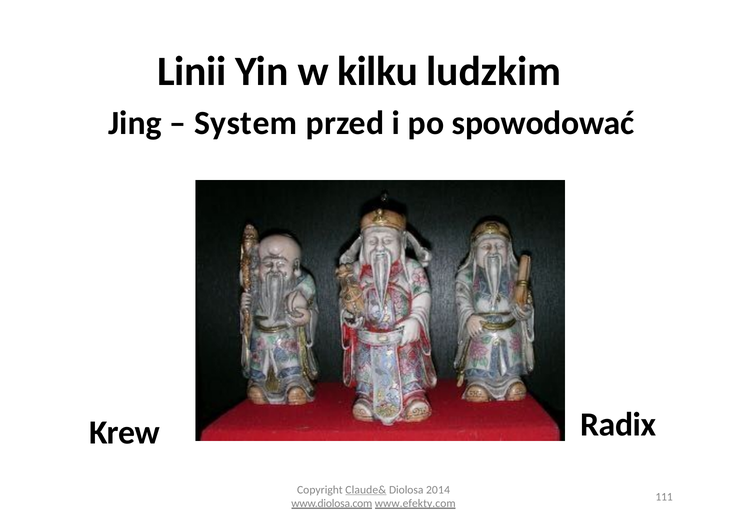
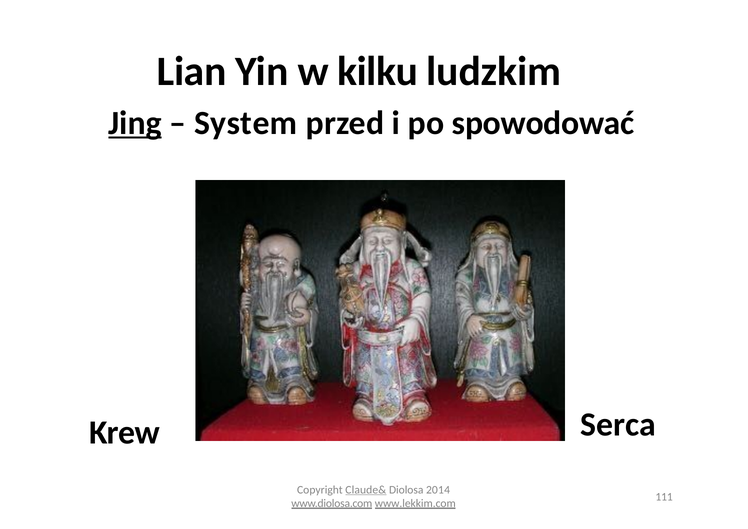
Linii: Linii -> Lian (192, 72)
Jing underline: none -> present (135, 123)
Radix: Radix -> Serca (618, 425)
www.efekty.com: www.efekty.com -> www.lekkim.com (415, 503)
